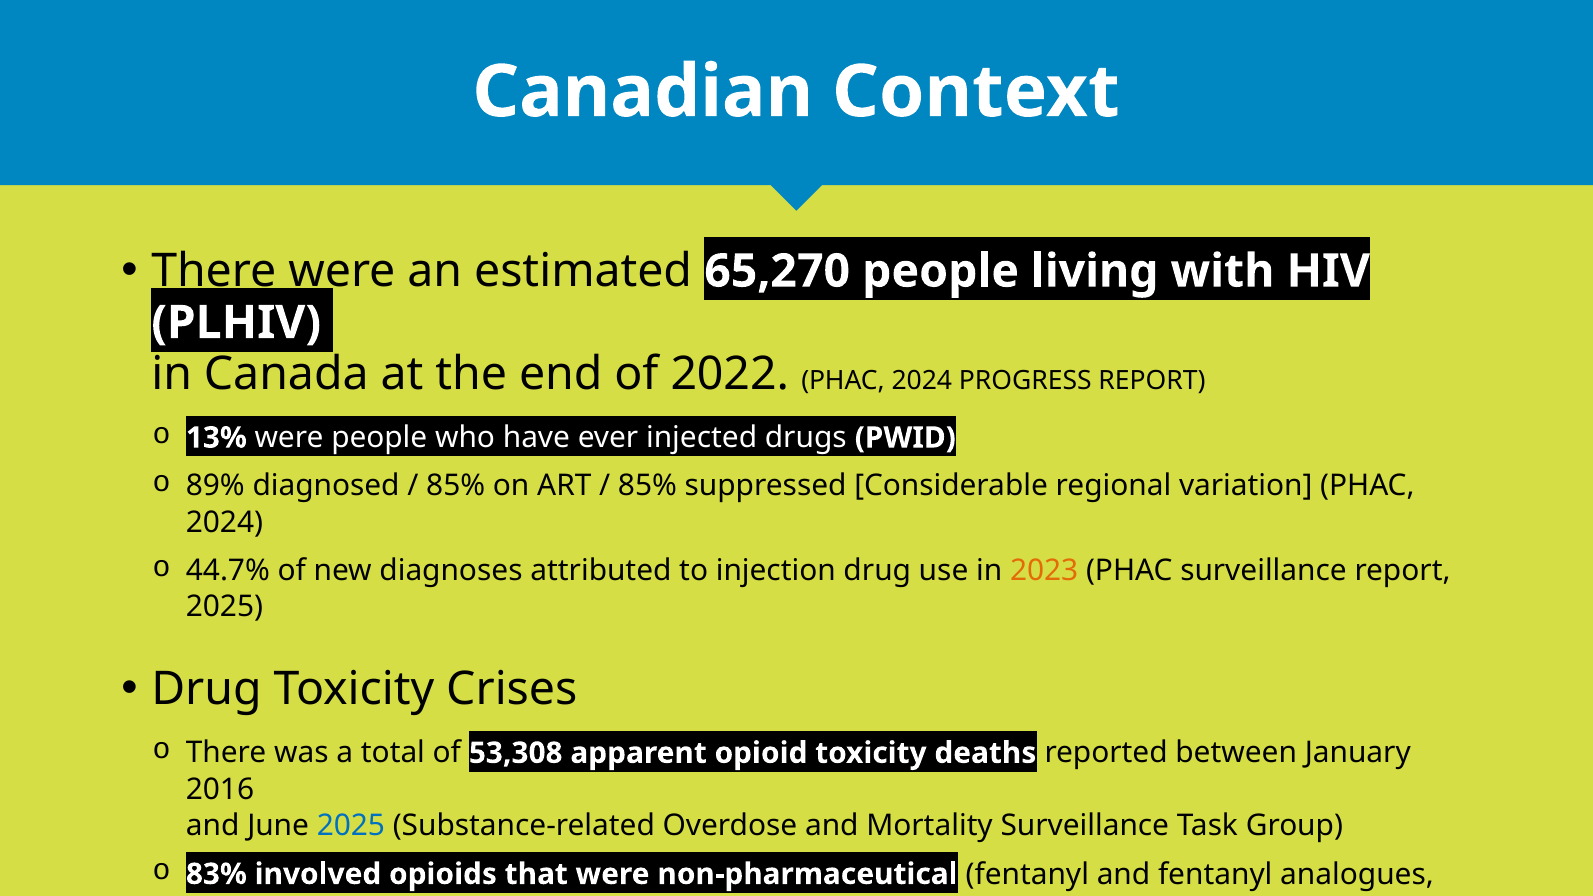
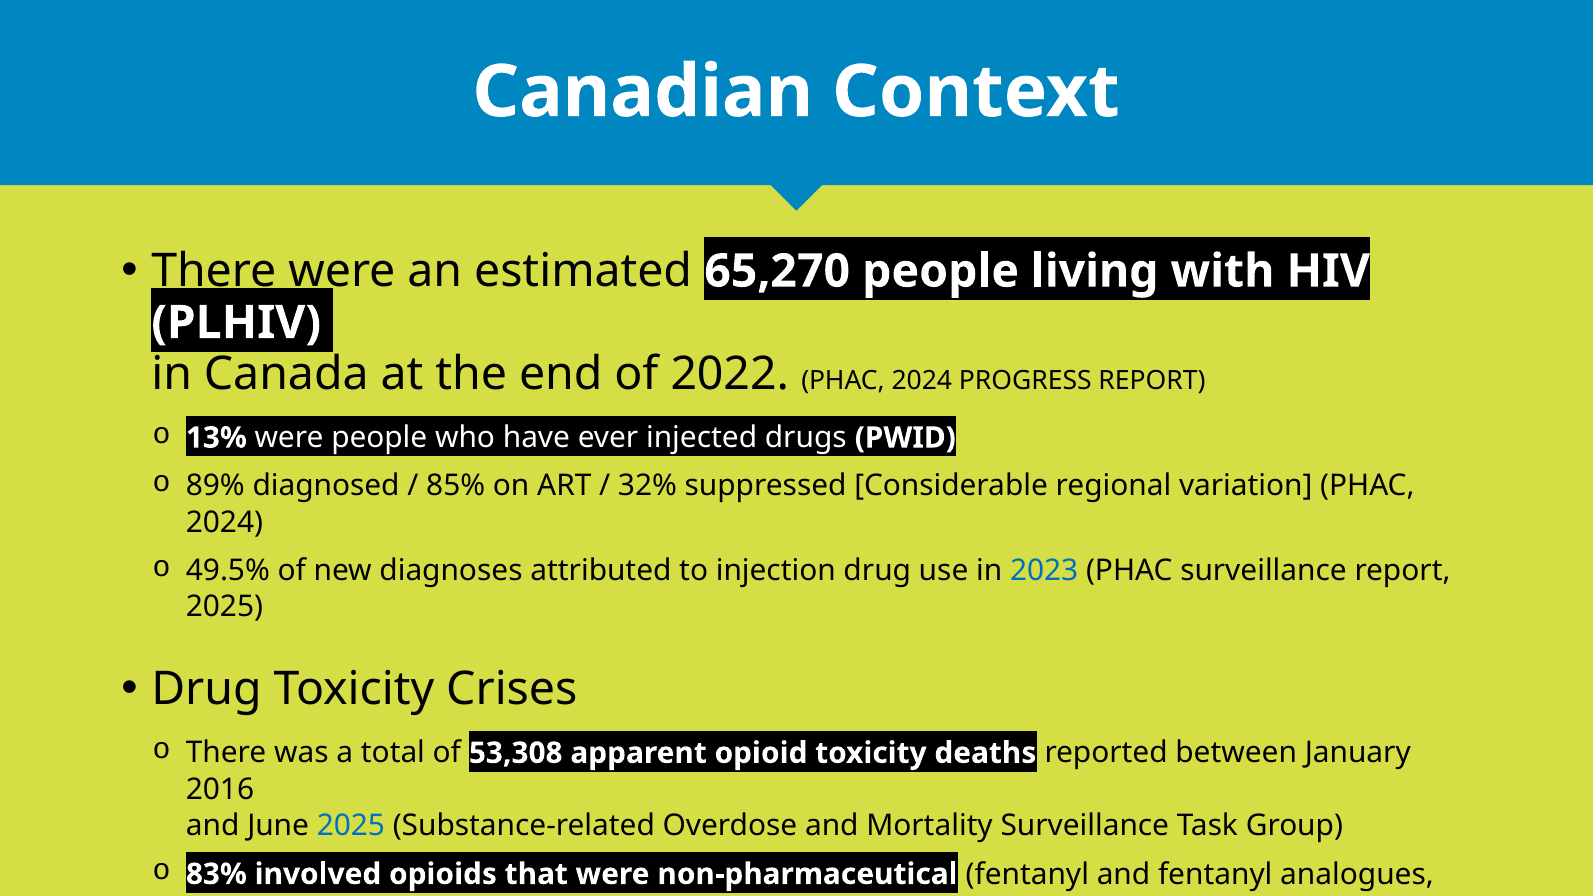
85%: 85% -> 32% (647, 486)
44.7%: 44.7% -> 49.5% (228, 571)
2023 colour: orange -> blue (1044, 571)
